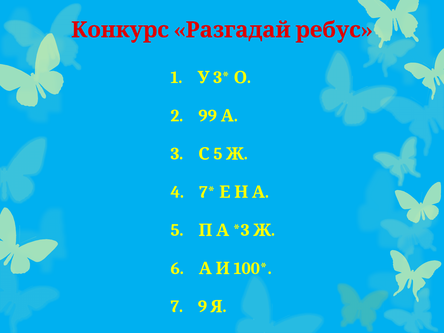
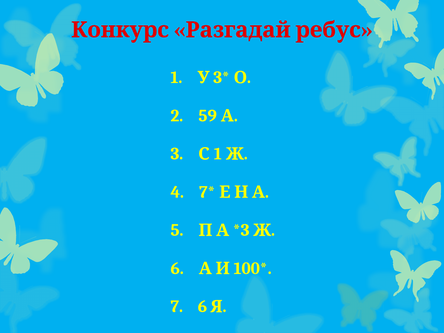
99: 99 -> 59 (208, 116)
3 5: 5 -> 1 (218, 154)
7 9: 9 -> 6 (202, 307)
